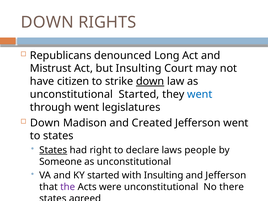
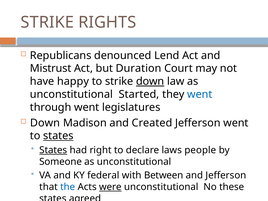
DOWN: DOWN -> STRIKE (47, 22)
Long: Long -> Lend (167, 55)
but Insulting: Insulting -> Duration (139, 68)
citizen: citizen -> happy (73, 81)
states underline: none -> present (58, 136)
KY started: started -> federal (103, 175)
with Insulting: Insulting -> Between (164, 175)
the colour: purple -> blue (68, 187)
were underline: none -> present (110, 187)
there: there -> these (232, 187)
